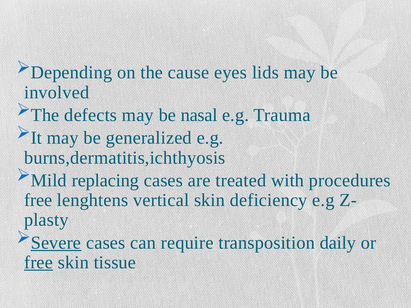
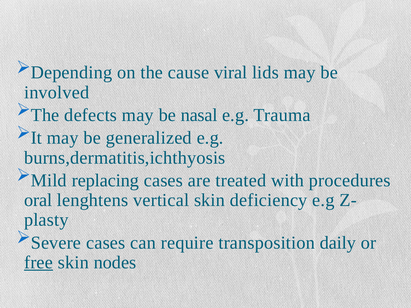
eyes: eyes -> viral (231, 73)
free: free -> oral (38, 200)
Severe underline: present -> none (56, 243)
tissue: tissue -> nodes (115, 263)
